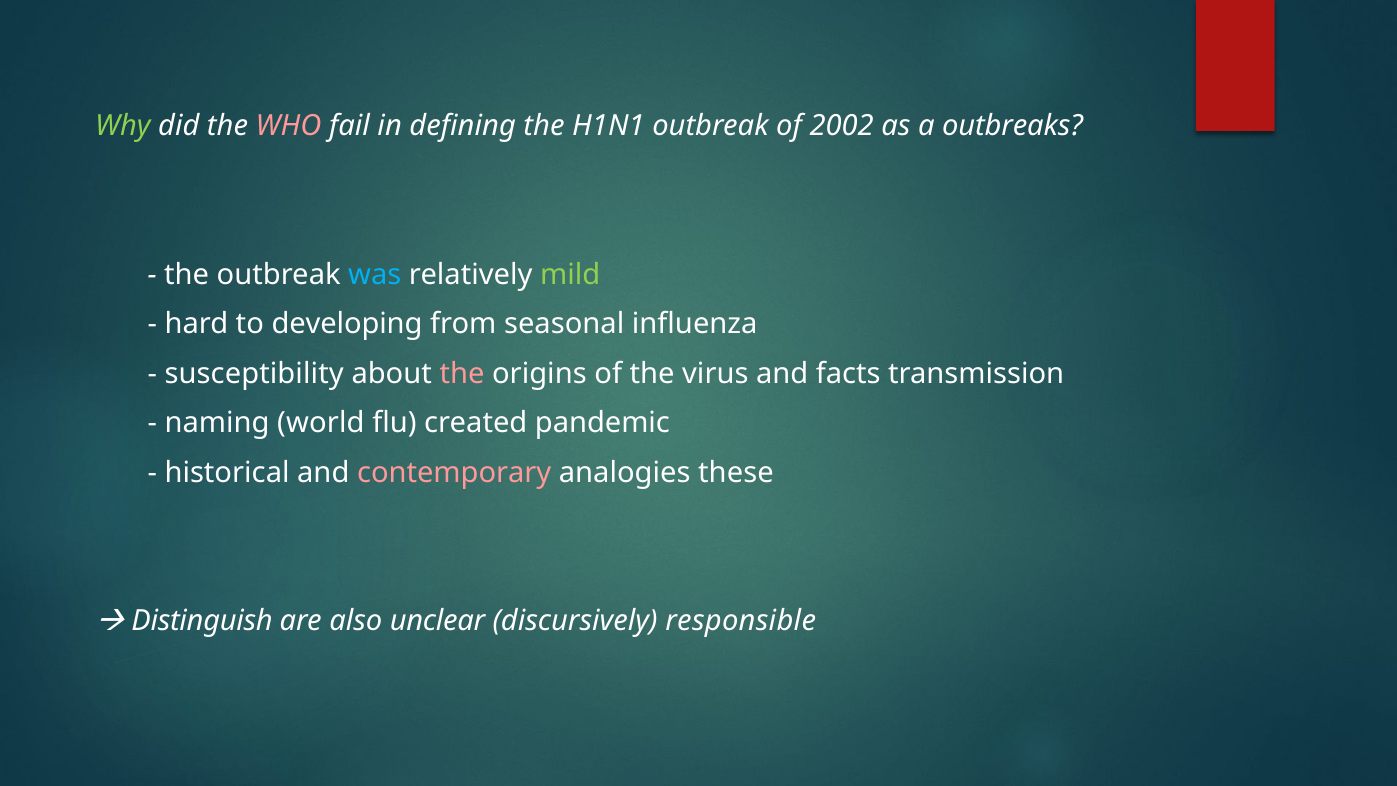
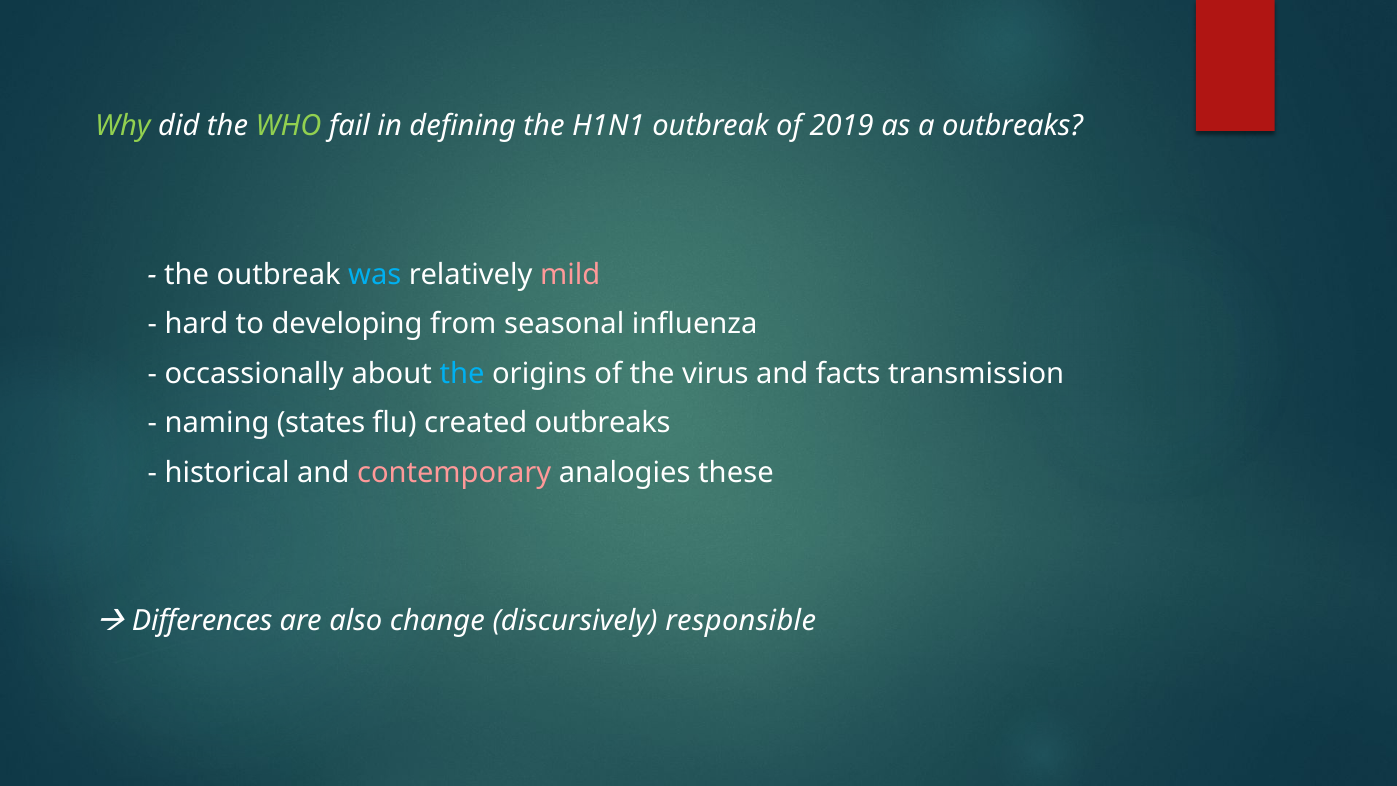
WHO colour: pink -> light green (289, 126)
2002: 2002 -> 2019 (842, 126)
mild colour: light green -> pink (570, 274)
susceptibility: susceptibility -> occassionally (254, 373)
the colour: pink -> light blue (462, 373)
world: world -> states (321, 423)
created pandemic: pandemic -> outbreaks (603, 423)
Distinguish: Distinguish -> Differences (202, 621)
unclear: unclear -> change (437, 621)
